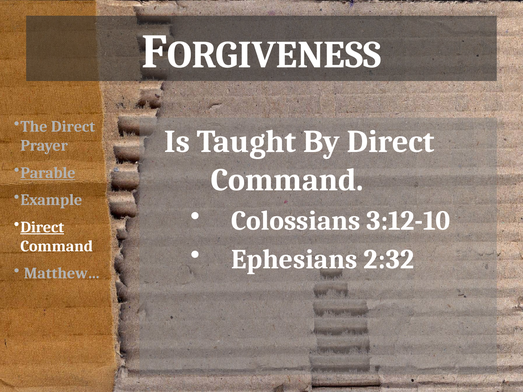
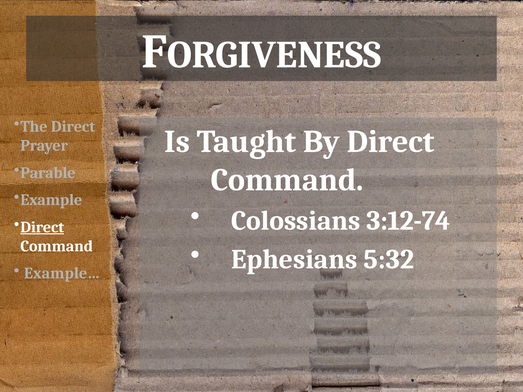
Parable underline: present -> none (48, 173)
3:12-10: 3:12-10 -> 3:12-74 (408, 221)
2:32: 2:32 -> 5:32 (389, 260)
Matthew…: Matthew… -> Example… (62, 274)
